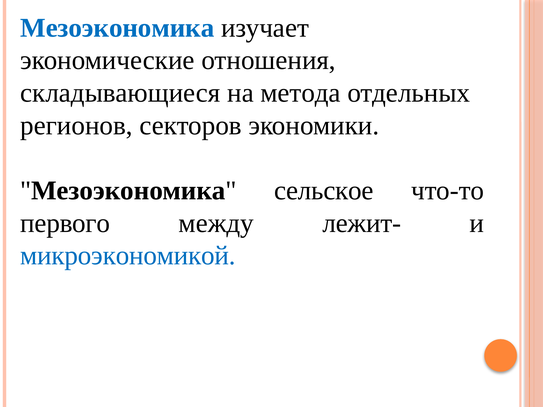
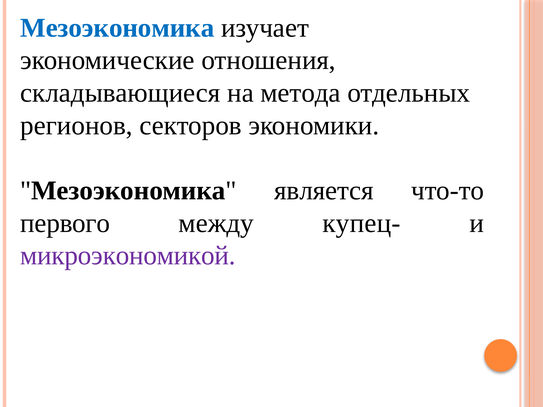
сельское: сельское -> является (324, 191)
лежит-: лежит- -> купец- (362, 223)
микроэкономикой colour: blue -> purple (128, 256)
